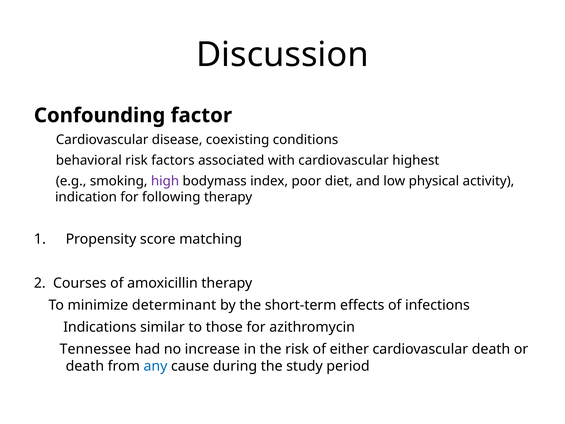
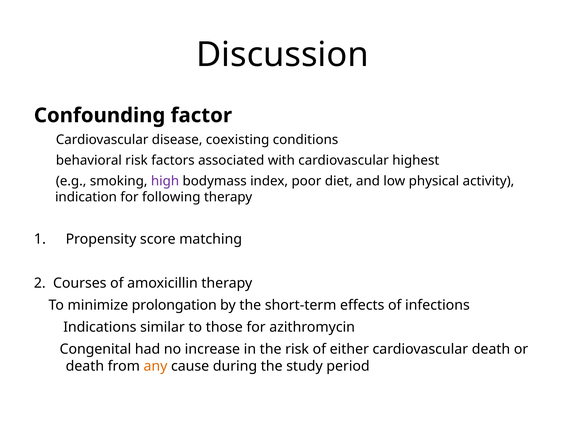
determinant: determinant -> prolongation (174, 305)
Tennessee: Tennessee -> Congenital (95, 349)
any colour: blue -> orange (155, 366)
